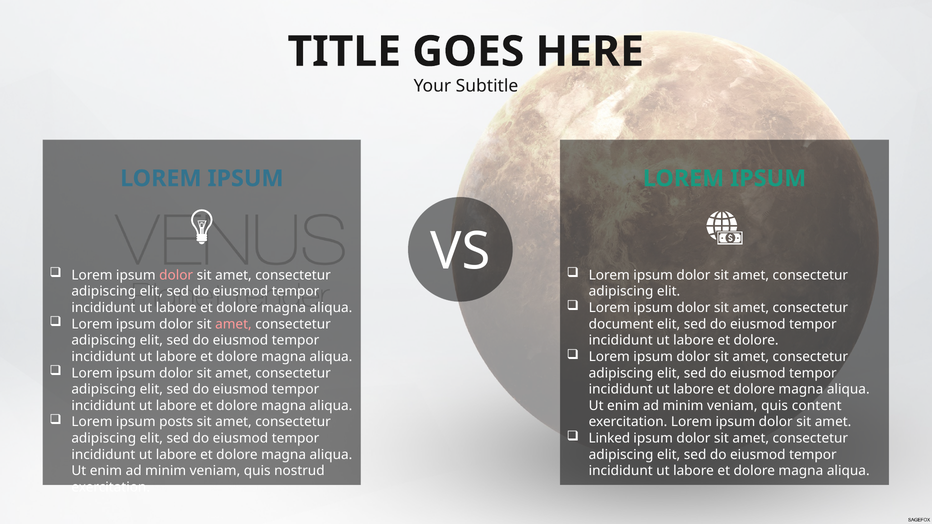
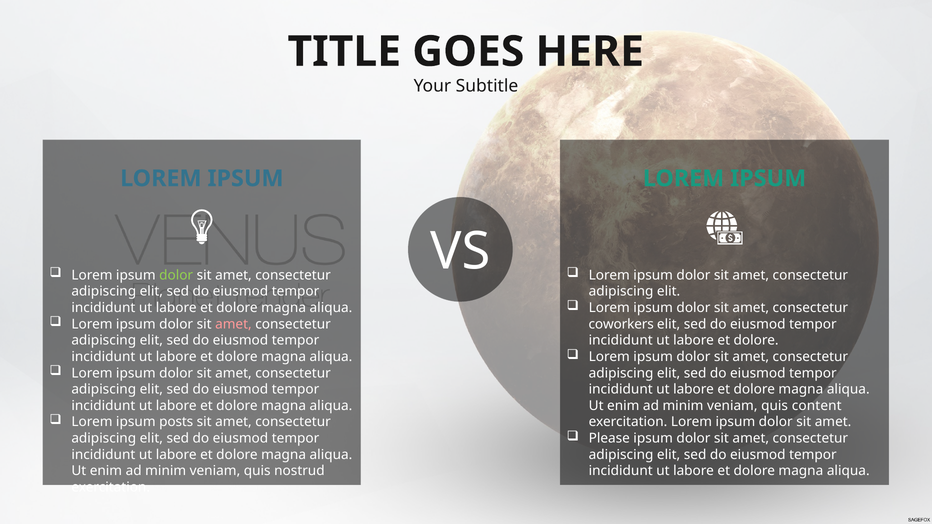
dolor colour: pink -> light green (176, 275)
document: document -> coworkers (621, 324)
Linked: Linked -> Please (609, 439)
